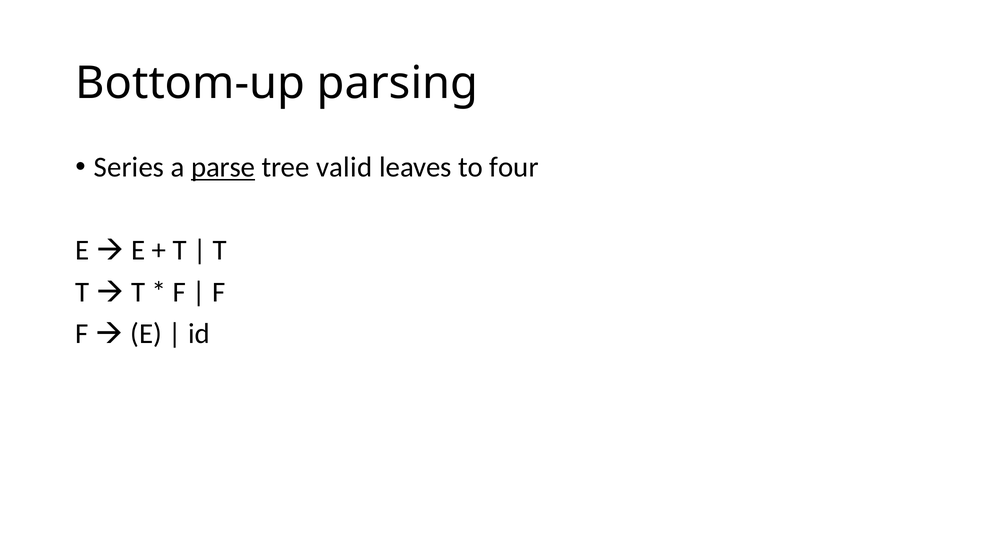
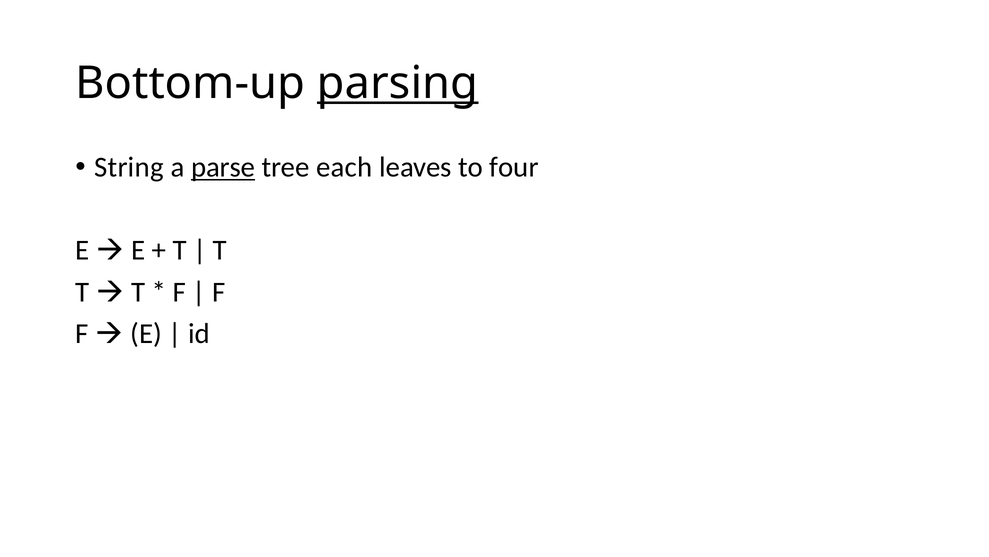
parsing underline: none -> present (398, 83)
Series: Series -> String (129, 167)
valid: valid -> each (344, 167)
